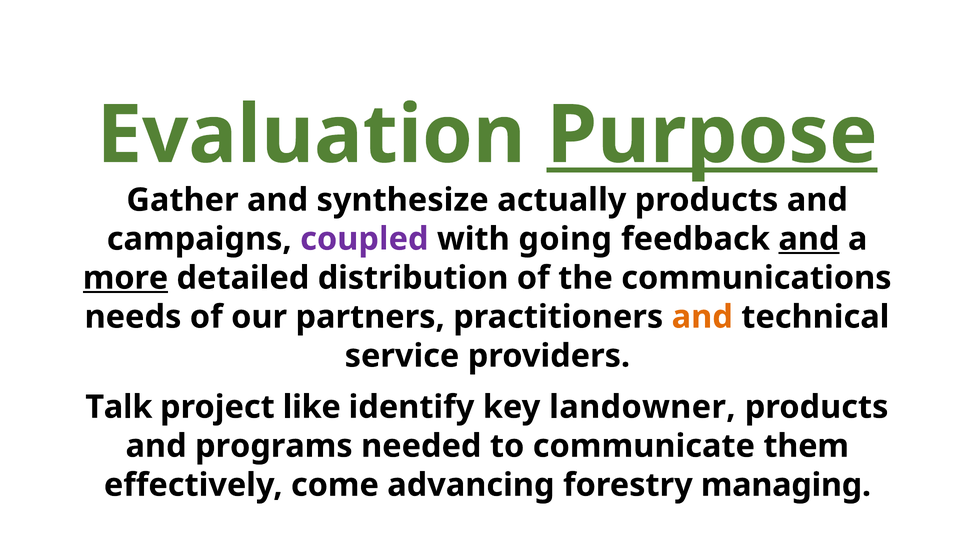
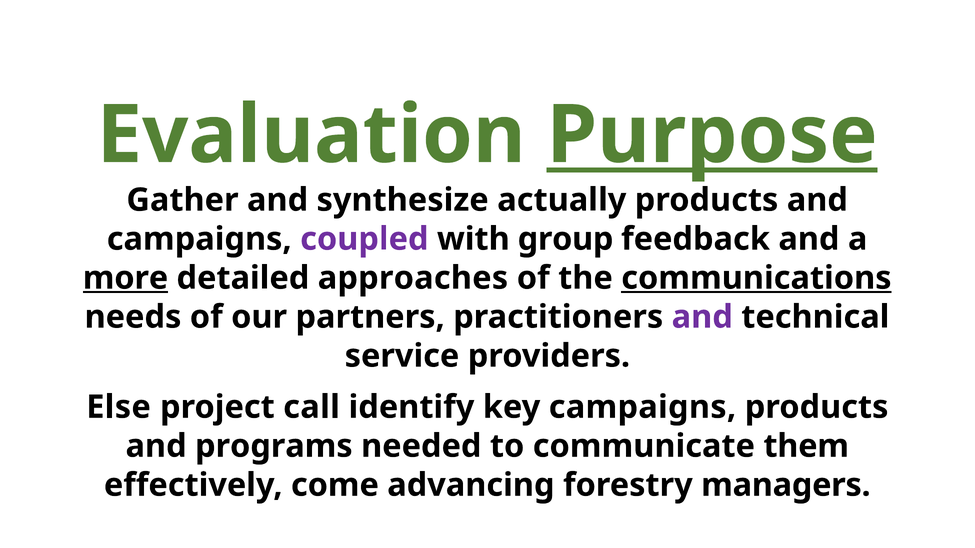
going: going -> group (566, 239)
and underline: present -> none (809, 239)
distribution: distribution -> approaches (413, 278)
communications underline: none -> present (756, 278)
and colour: orange -> purple (702, 317)
Talk: Talk -> Else (119, 407)
like: like -> call (311, 407)
key landowner: landowner -> campaigns (642, 407)
managing: managing -> managers (786, 485)
